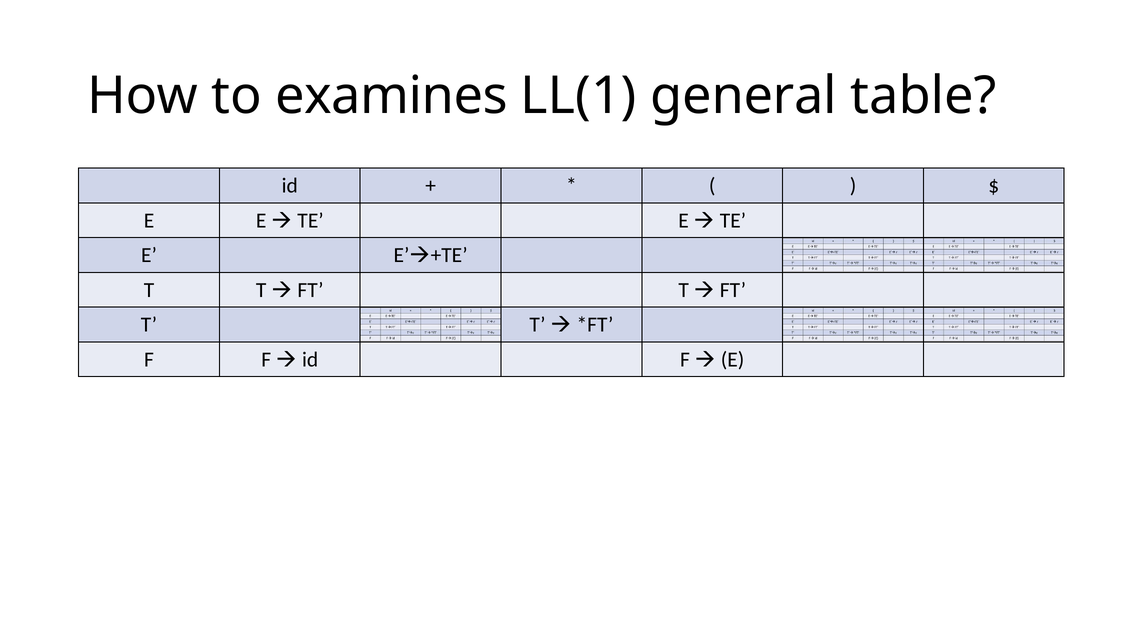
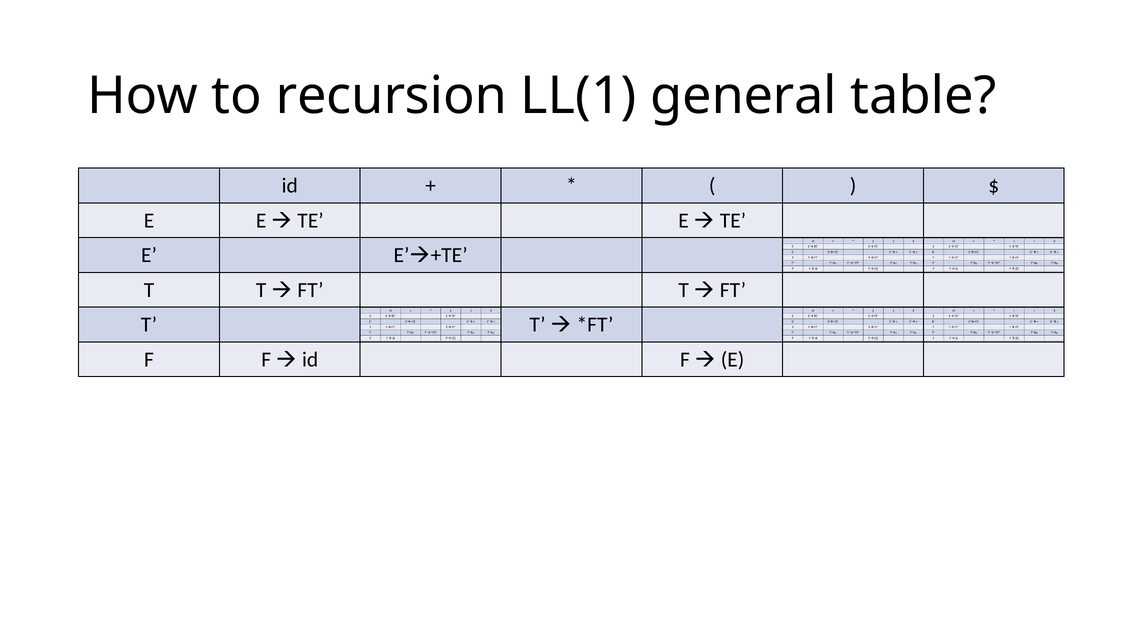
examines: examines -> recursion (391, 96)
